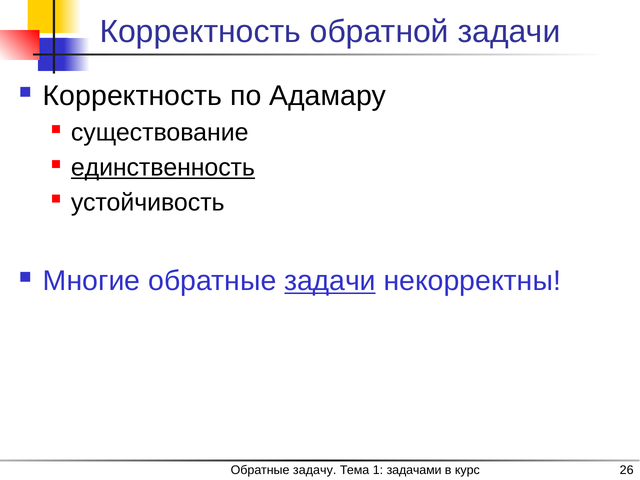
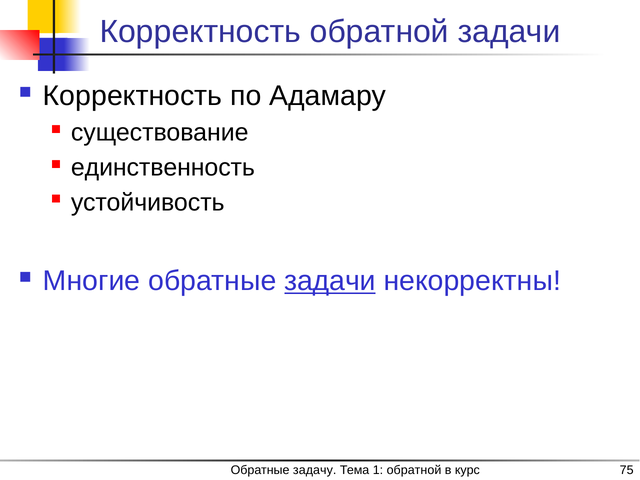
единственность underline: present -> none (163, 168)
1 задачами: задачами -> обратной (414, 470)
26: 26 -> 75 (627, 470)
